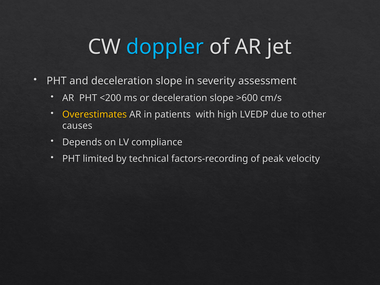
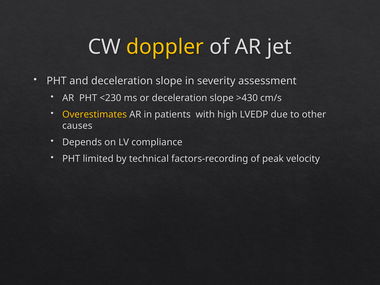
doppler colour: light blue -> yellow (165, 47)
<200: <200 -> <230 (110, 98)
>600: >600 -> >430 (247, 98)
